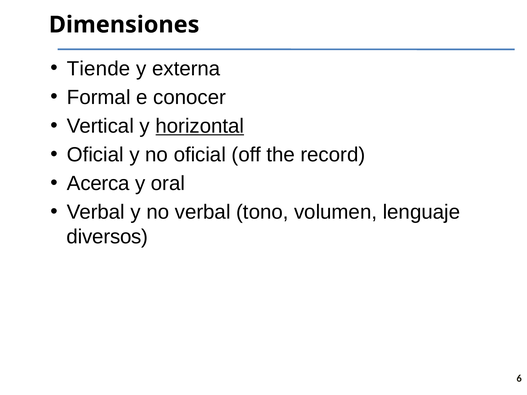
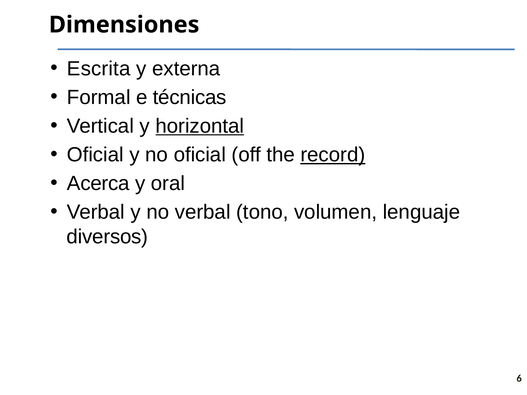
Tiende: Tiende -> Escrita (99, 69)
conocer: conocer -> técnicas (190, 97)
record underline: none -> present (333, 155)
